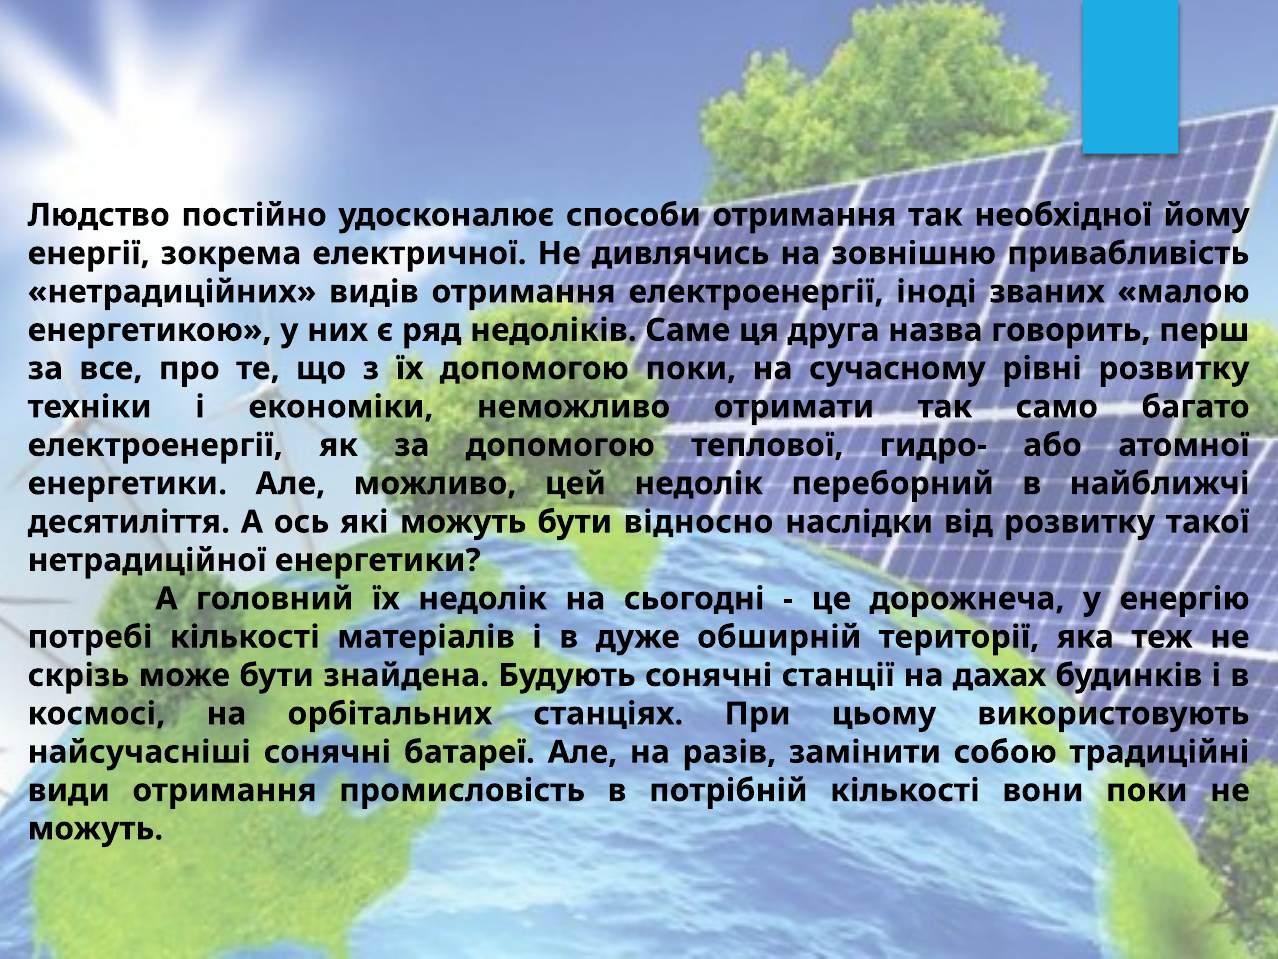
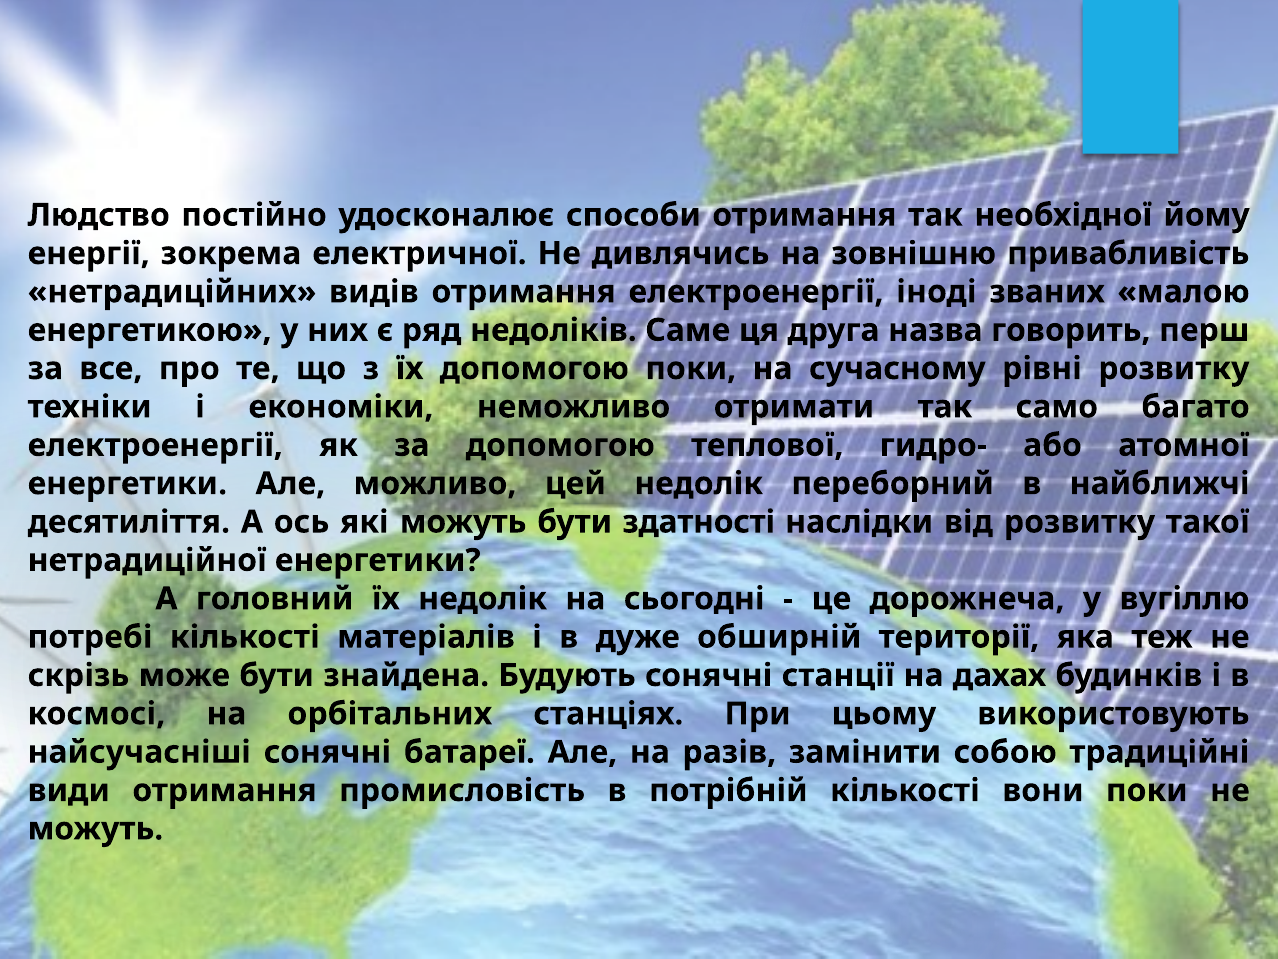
відносно: відносно -> здатності (699, 522)
енергію: енергію -> вугіллю (1184, 598)
